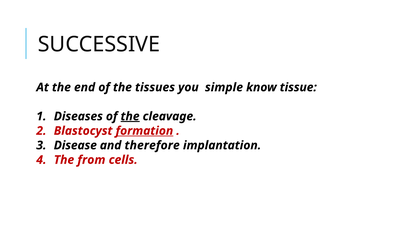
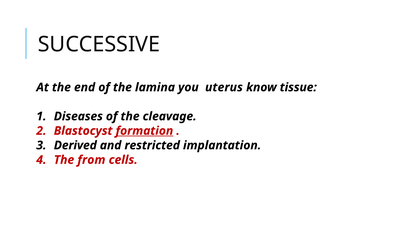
tissues: tissues -> lamina (155, 87)
simple: simple -> uterus (224, 87)
the underline: present -> none (130, 116)
Disease: Disease -> Derived (75, 145)
therefore: therefore -> restricted (152, 145)
